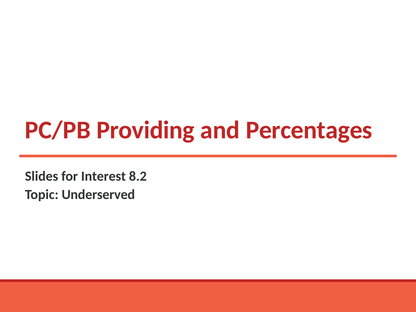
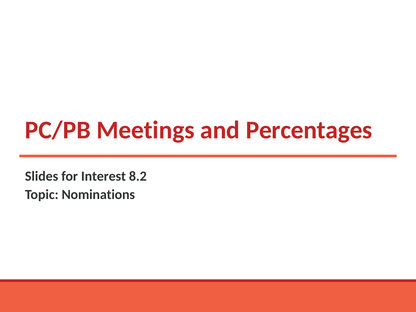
Providing: Providing -> Meetings (145, 130)
Underserved: Underserved -> Nominations (98, 195)
